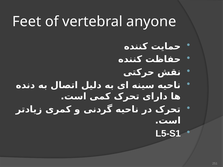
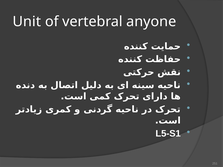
Feet: Feet -> Unit (27, 22)
